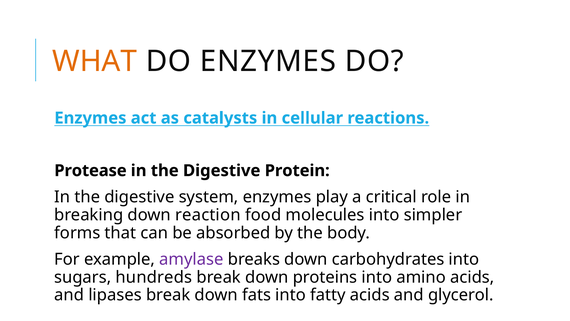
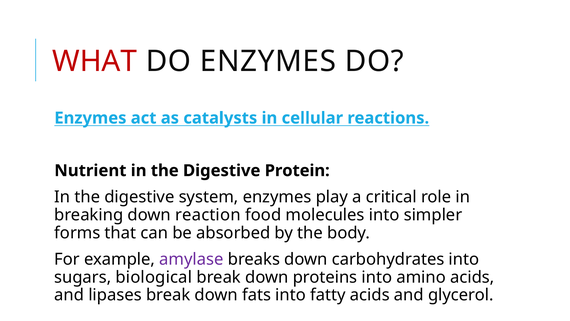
WHAT colour: orange -> red (95, 61)
Protease: Protease -> Nutrient (90, 170)
hundreds: hundreds -> biological (154, 277)
